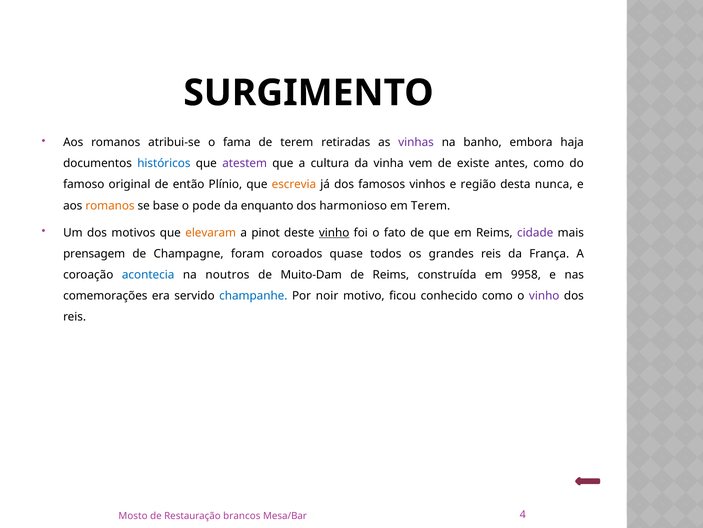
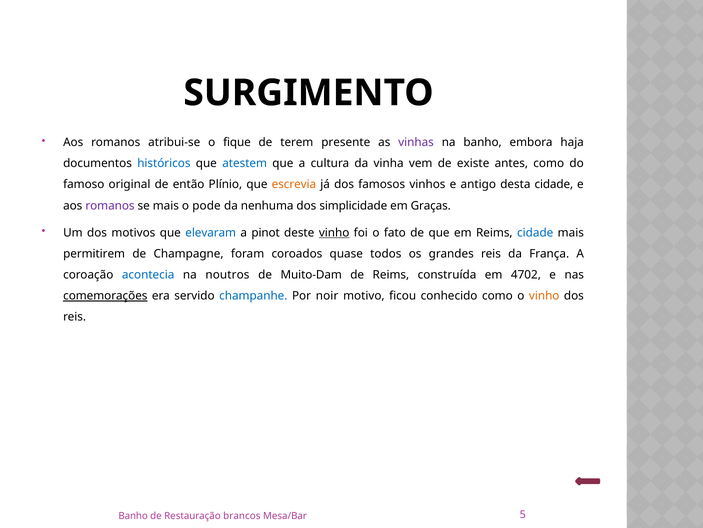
fama: fama -> fique (237, 142)
retiradas: retiradas -> presente (346, 142)
atestem colour: purple -> blue (245, 163)
região: região -> antigo (478, 184)
desta nunca: nunca -> cidade (554, 184)
romanos colour: orange -> purple (110, 205)
se base: base -> mais (166, 205)
enquanto: enquanto -> nenhuma (267, 205)
harmonioso: harmonioso -> simplicidade (353, 205)
em Terem: Terem -> Graças (431, 205)
elevaram colour: orange -> blue (211, 232)
cidade colour: purple -> blue (535, 232)
prensagem: prensagem -> permitirem (94, 253)
9958: 9958 -> 4702 (526, 274)
comemorações underline: none -> present (105, 296)
vinho colour: purple -> orange (544, 296)
Mosto: Mosto -> Banho (133, 515)
4: 4 -> 5 (523, 514)
